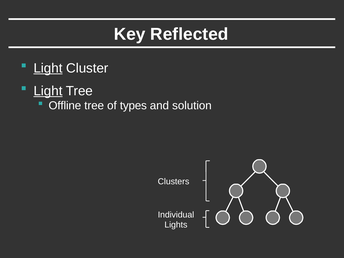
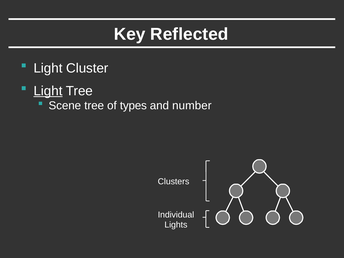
Light underline: present -> none (48, 68)
Offline: Offline -> Scene (65, 106)
solution: solution -> number (192, 106)
